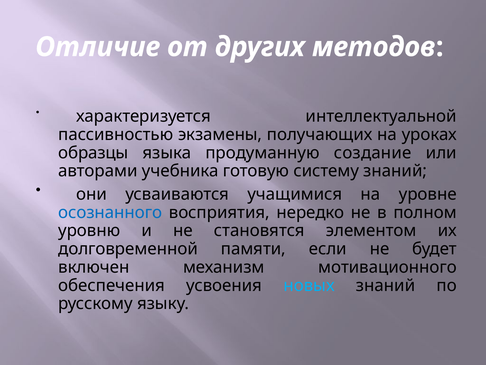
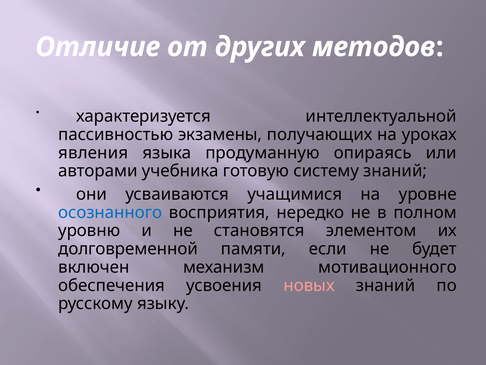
образцы: образцы -> явления (93, 153)
создание: создание -> опираясь (373, 153)
новых colour: light blue -> pink (309, 285)
